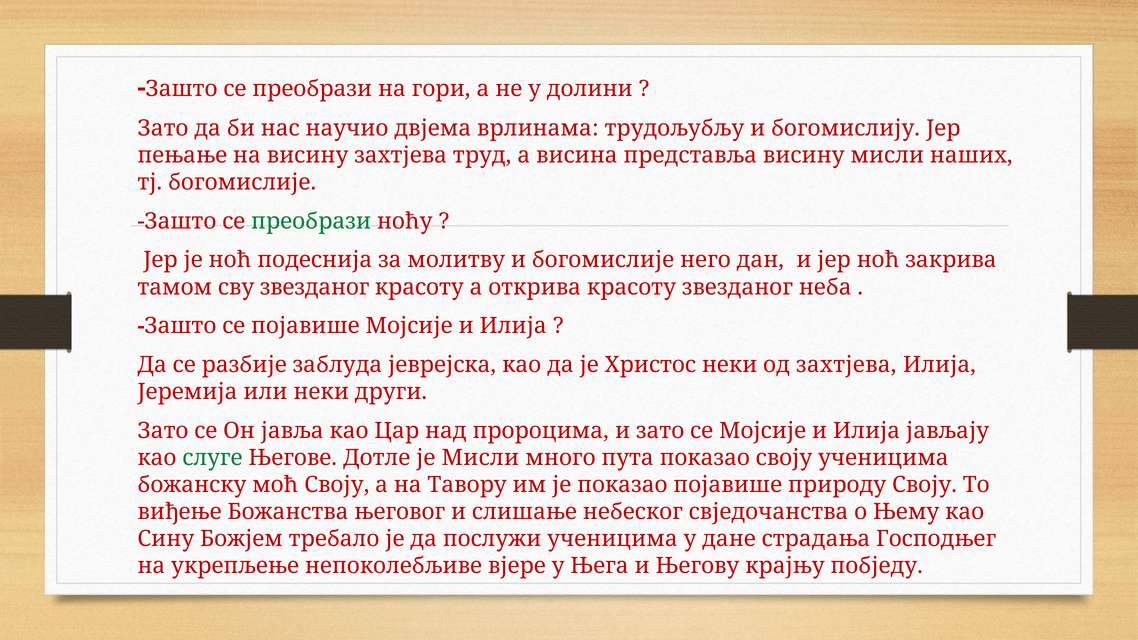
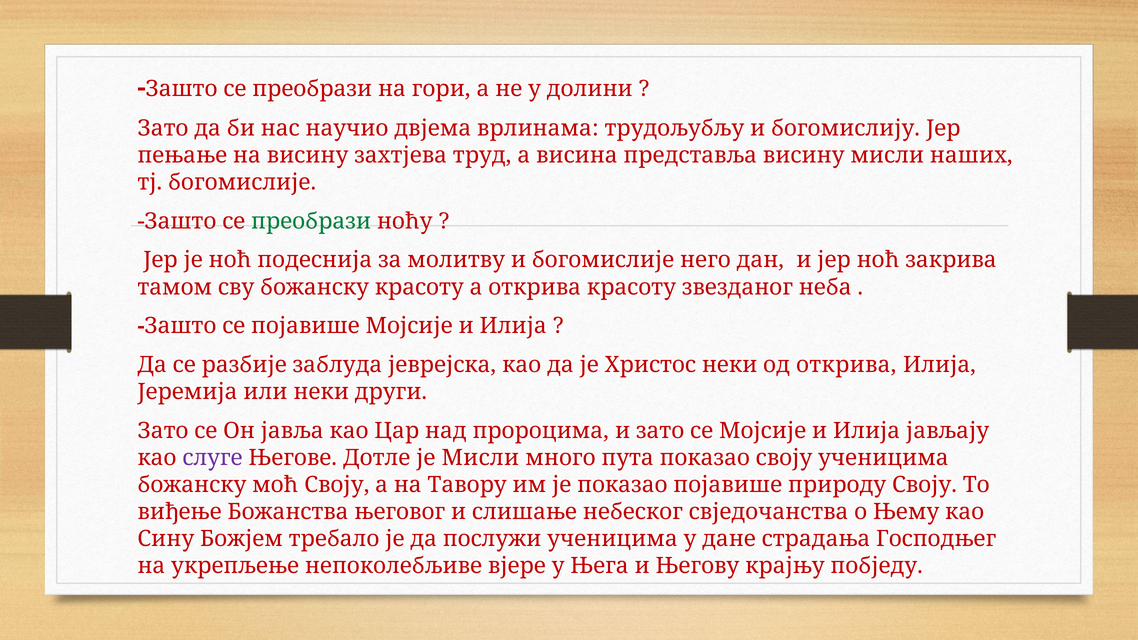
сву звезданог: звезданог -> божанску (314, 287)
од захтјева: захтјева -> открива (846, 365)
слуге colour: green -> purple (213, 458)
